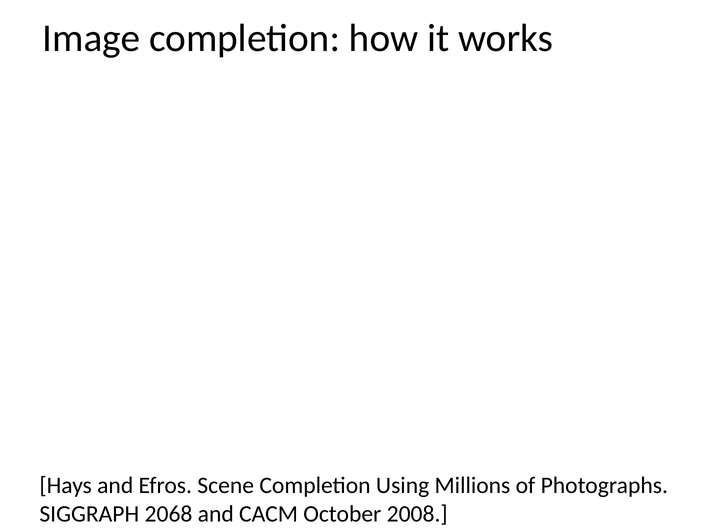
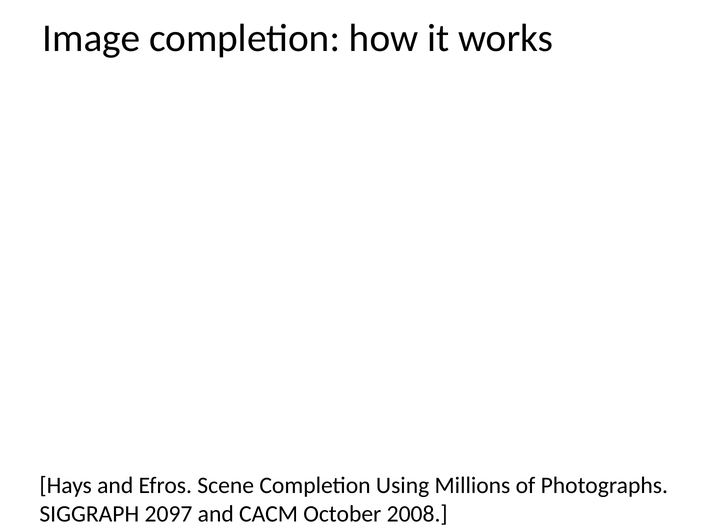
2068: 2068 -> 2097 (169, 514)
